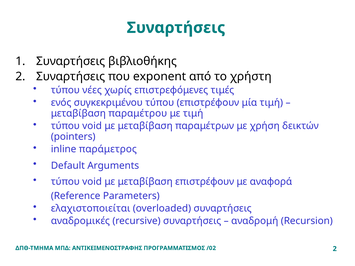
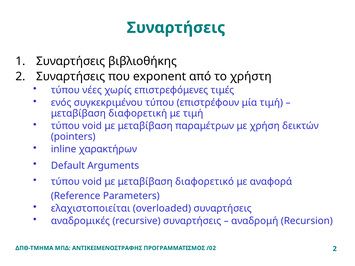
παραμέτρου: παραμέτρου -> διαφορετική (138, 113)
παράμετρος: παράμετρος -> χαρακτήρων (108, 149)
μεταβίβαση επιστρέφουν: επιστρέφουν -> διαφορετικό (205, 182)
